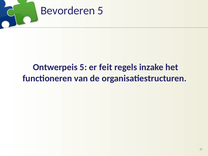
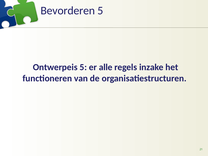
feit: feit -> alle (106, 67)
